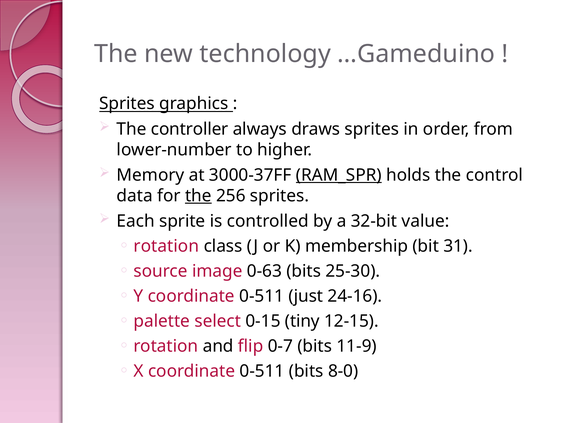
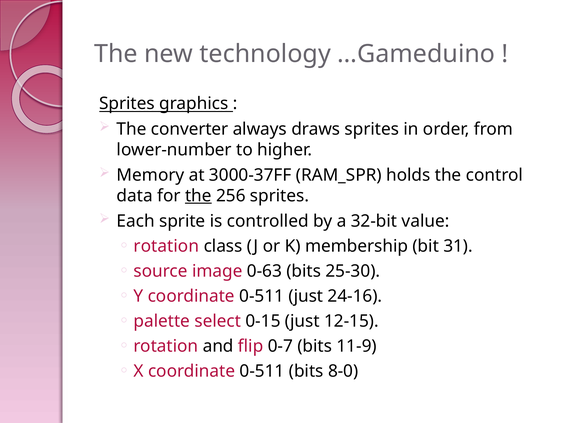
controller: controller -> converter (190, 129)
RAM_SPR underline: present -> none (339, 175)
0-15 tiny: tiny -> just (302, 321)
